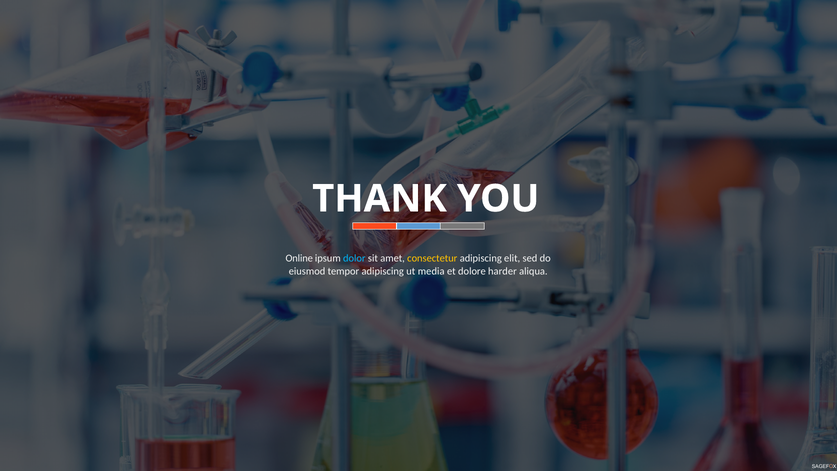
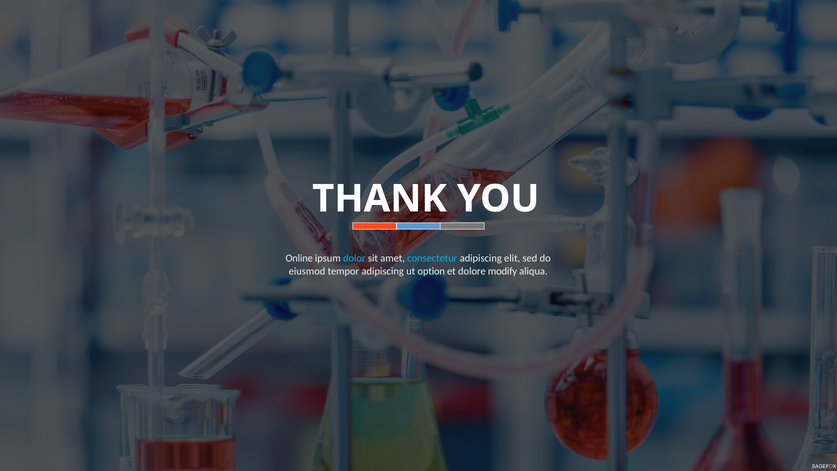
consectetur colour: yellow -> light blue (432, 258)
media: media -> option (431, 271)
harder: harder -> modify (503, 271)
